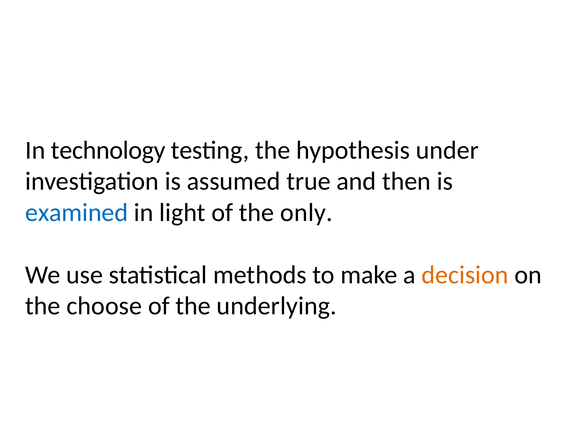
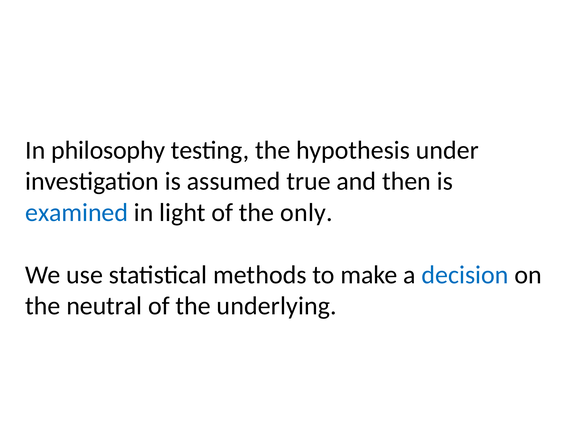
technology: technology -> philosophy (108, 150)
decision colour: orange -> blue (465, 275)
choose: choose -> neutral (104, 306)
